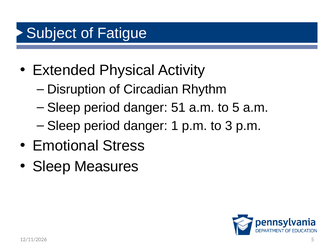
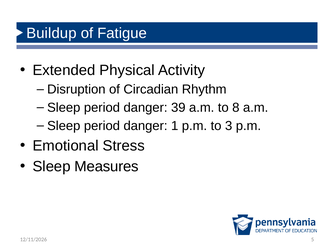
Subject: Subject -> Buildup (51, 33)
51: 51 -> 39 (178, 107)
to 5: 5 -> 8 (236, 107)
